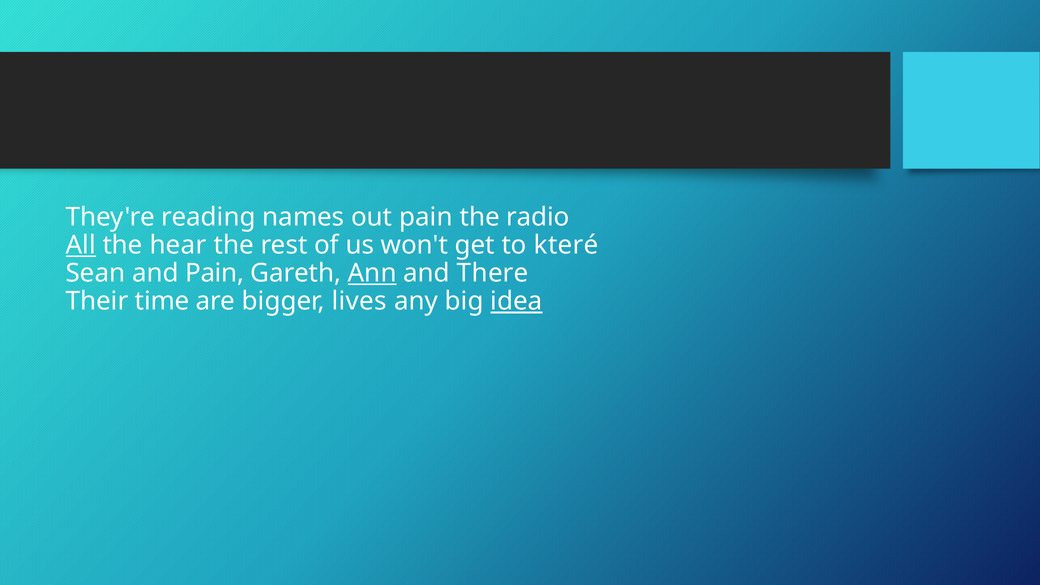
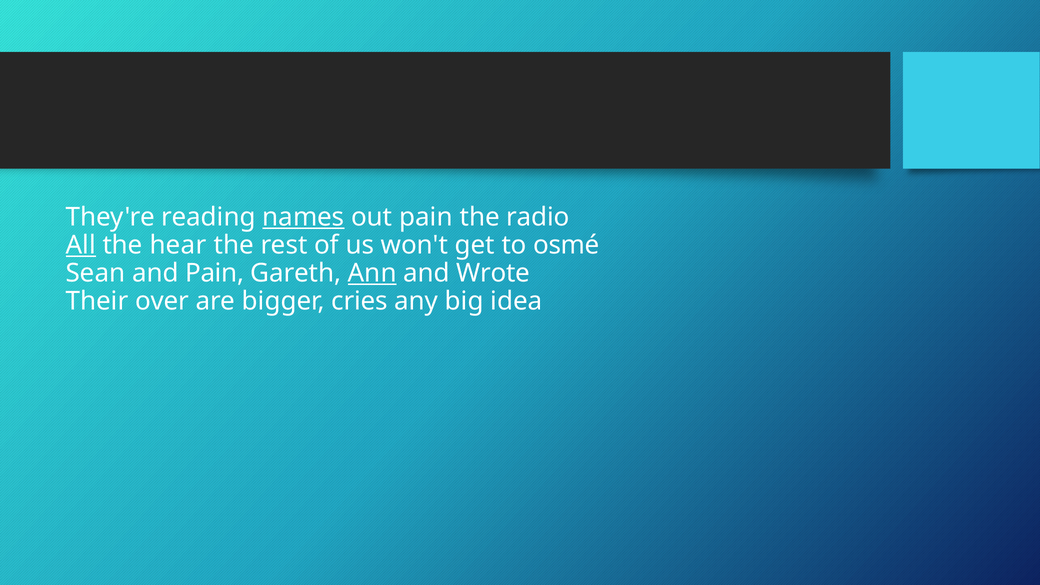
names underline: none -> present (303, 217)
které: které -> osmé (566, 245)
There: There -> Wrote (493, 273)
time: time -> over (162, 301)
lives: lives -> cries (360, 301)
idea underline: present -> none (516, 301)
